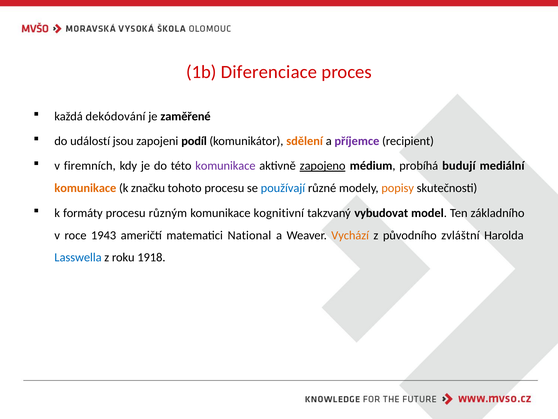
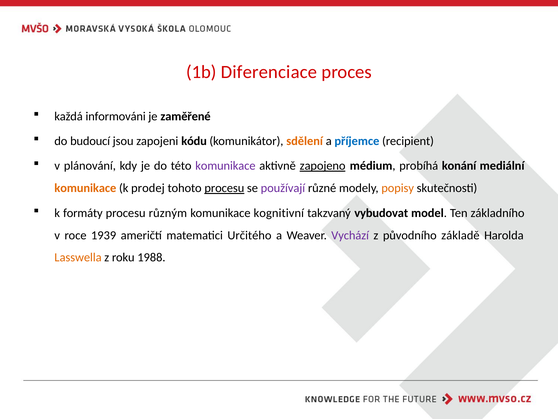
dekódování: dekódování -> informováni (116, 116)
událostí: událostí -> budoucí (90, 141)
podíl: podíl -> kódu (194, 141)
příjemce colour: purple -> blue (357, 141)
firemních: firemních -> plánování (90, 166)
budují: budují -> konání (459, 166)
značku: značku -> prodej (148, 188)
procesu underline: none -> present (224, 188)
používají colour: blue -> purple (283, 188)
1943: 1943 -> 1939 (104, 235)
National: National -> Určitého (249, 235)
Vychází colour: orange -> purple (350, 235)
zvláštní: zvláštní -> základě (460, 235)
Lasswella colour: blue -> orange (78, 257)
1918: 1918 -> 1988 (151, 257)
